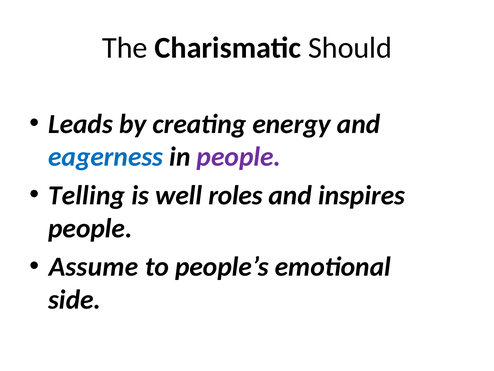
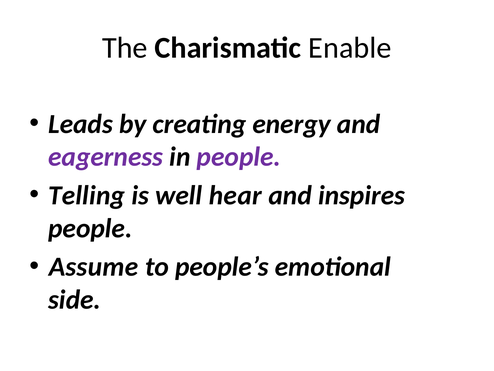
Should: Should -> Enable (350, 48)
eagerness colour: blue -> purple (106, 157)
roles: roles -> hear (235, 195)
